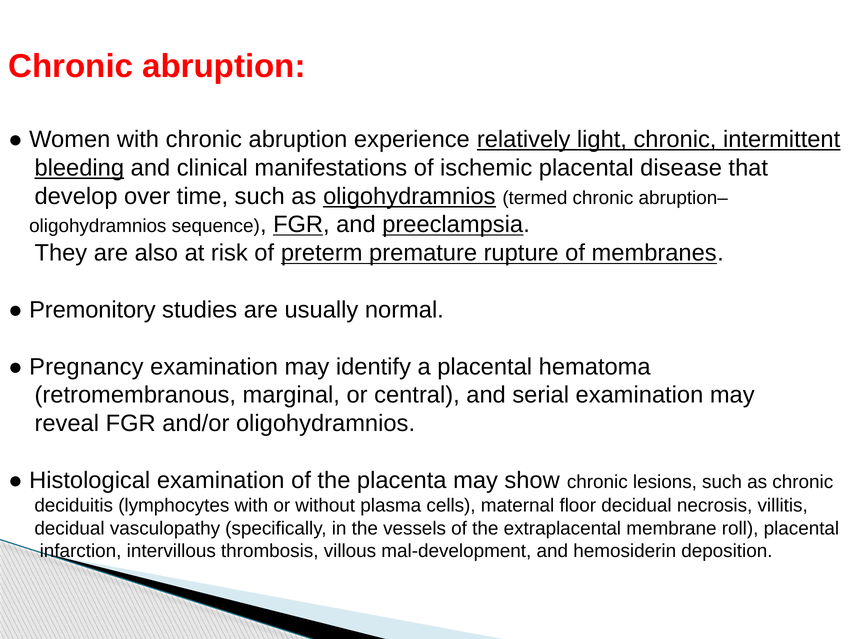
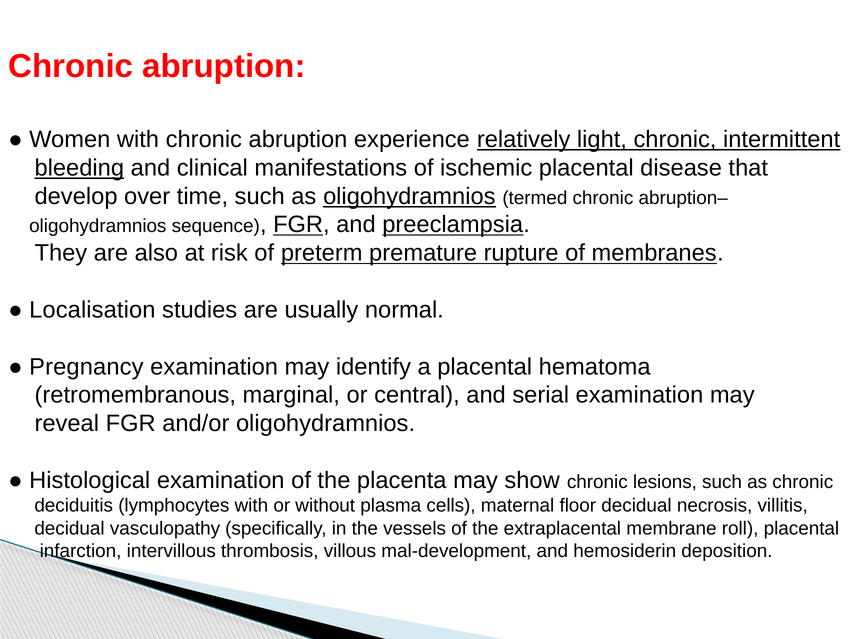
Premonitory: Premonitory -> Localisation (92, 310)
